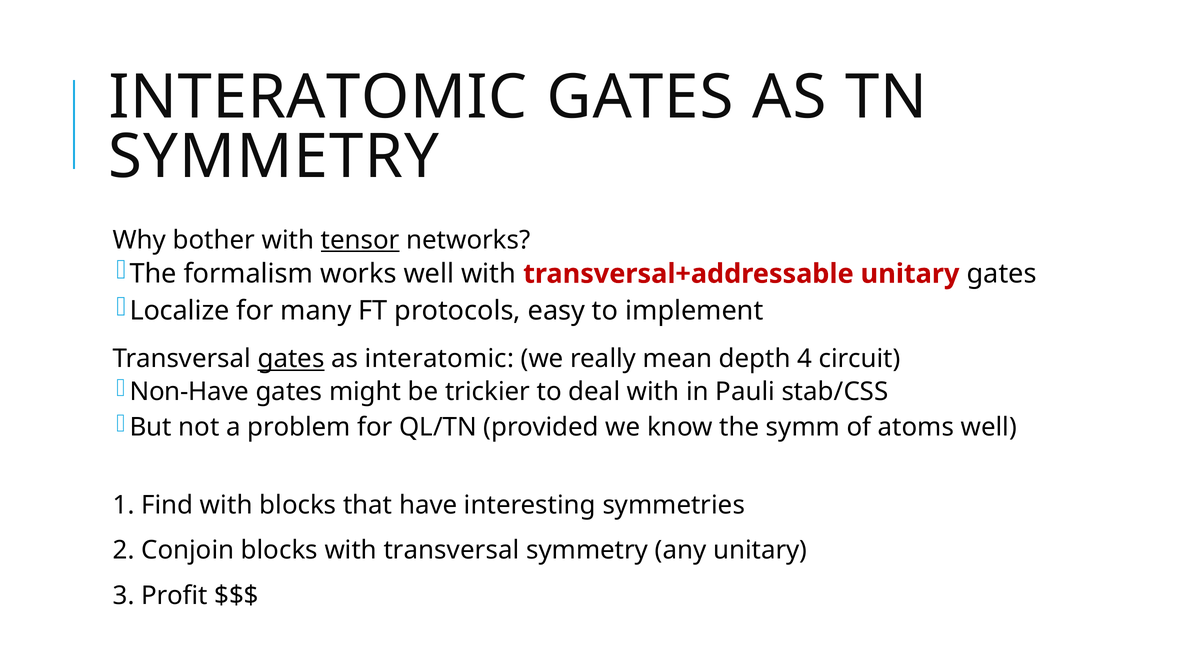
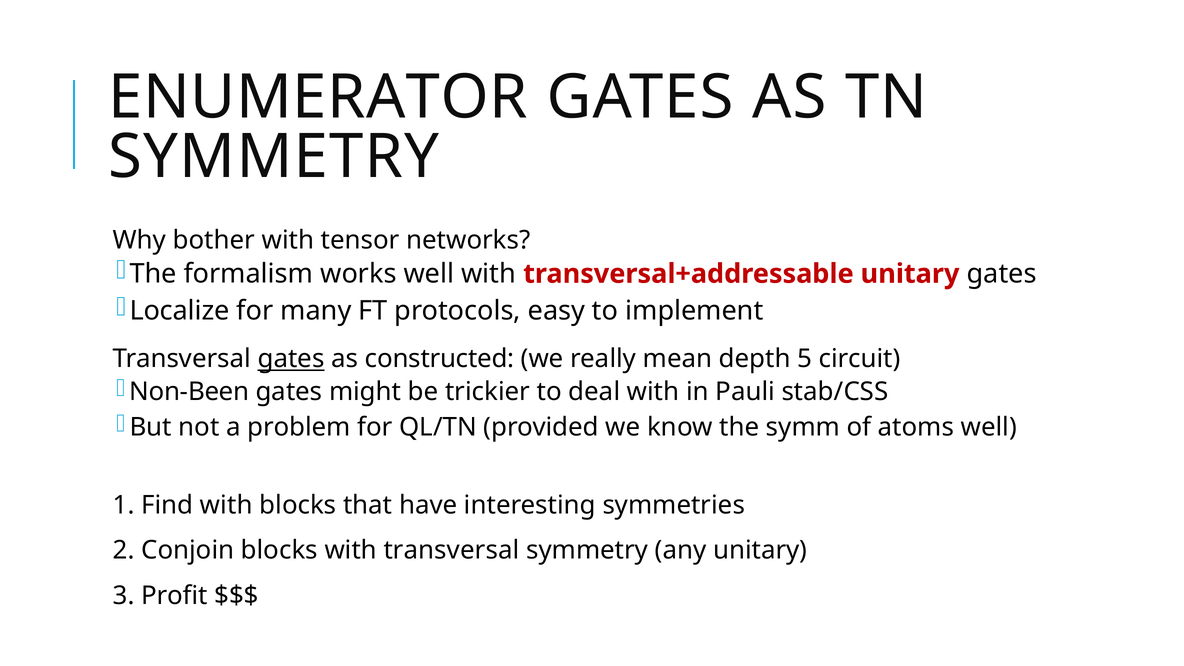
INTERATOMIC: INTERATOMIC -> ENUMERATOR (318, 97)
tensor underline: present -> none (360, 240)
as interatomic: interatomic -> constructed (440, 359)
4: 4 -> 5 (805, 359)
Non-Have: Non-Have -> Non-Been (189, 392)
